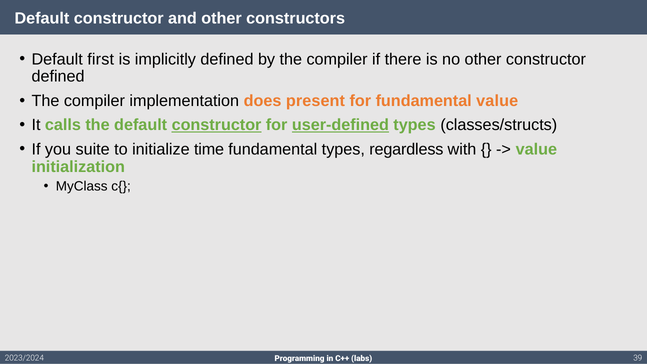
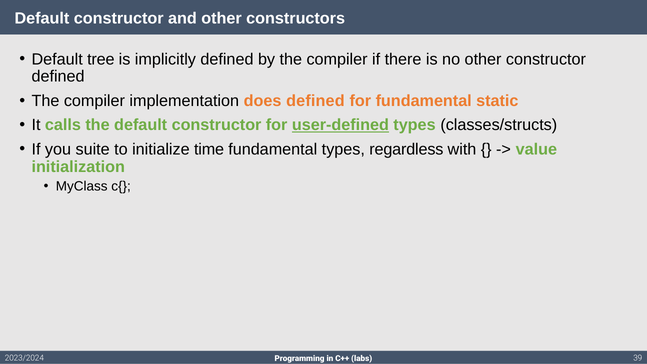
first: first -> tree (101, 59)
does present: present -> defined (315, 101)
fundamental value: value -> static (497, 101)
constructor underline: present -> none (217, 125)
